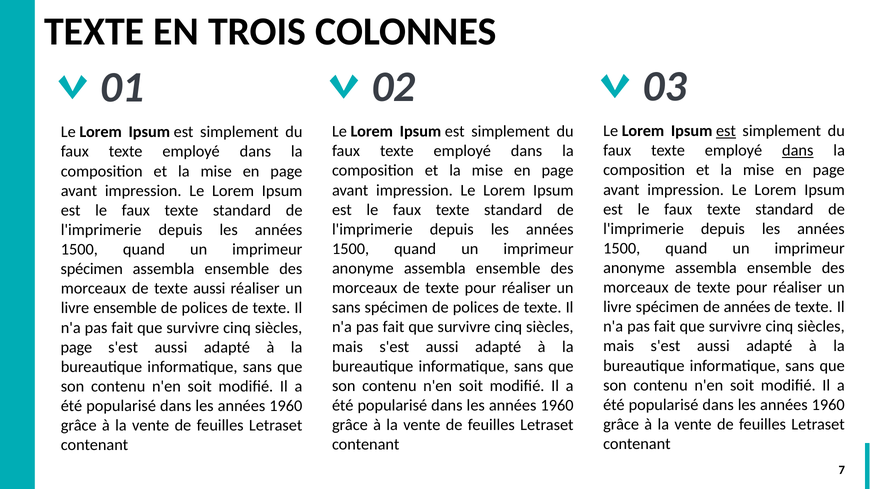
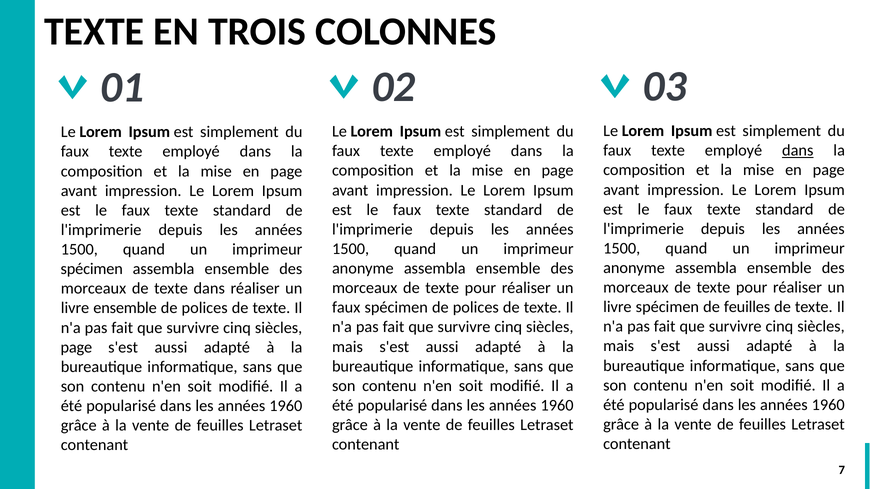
est underline: present -> none (726, 131)
texte aussi: aussi -> dans (209, 289)
spécimen de années: années -> feuilles (747, 307)
sans: sans -> faux (346, 308)
